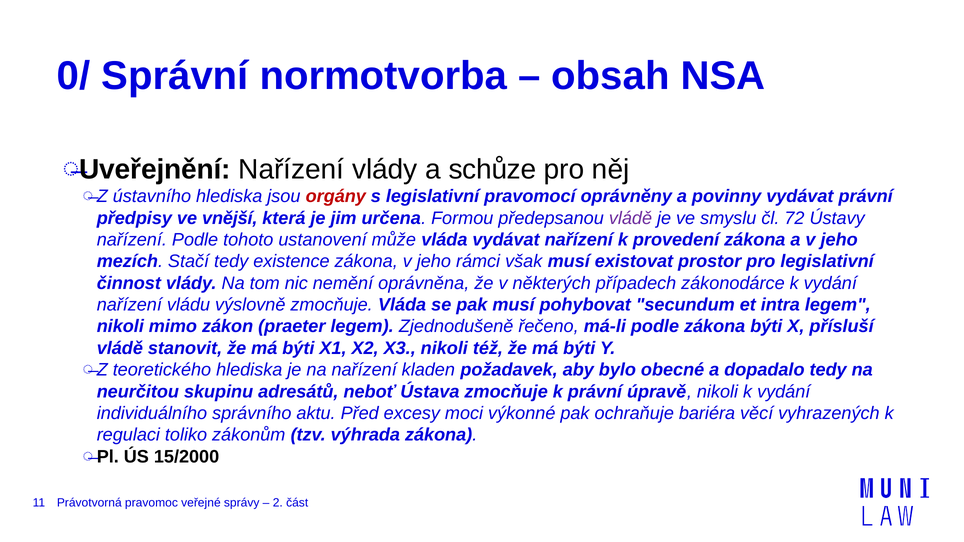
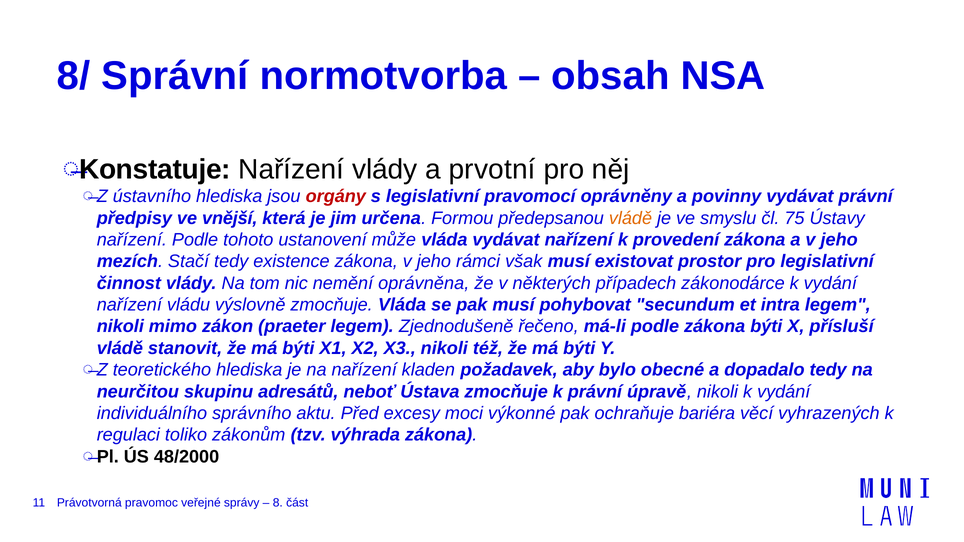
0/: 0/ -> 8/ (74, 76)
Uveřejnění: Uveřejnění -> Konstatuje (155, 170)
schůze: schůze -> prvotní (492, 170)
vládě colour: purple -> orange (630, 218)
72: 72 -> 75 (795, 218)
15/2000: 15/2000 -> 48/2000 (187, 457)
2: 2 -> 8 (278, 503)
